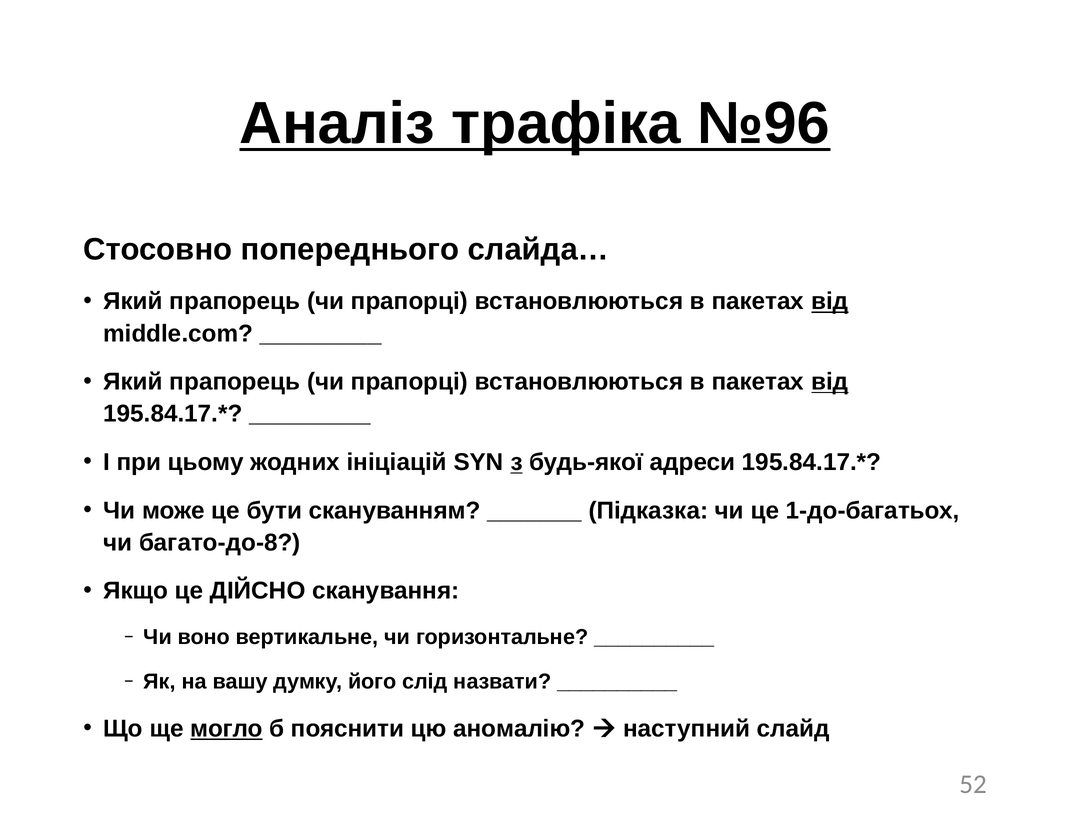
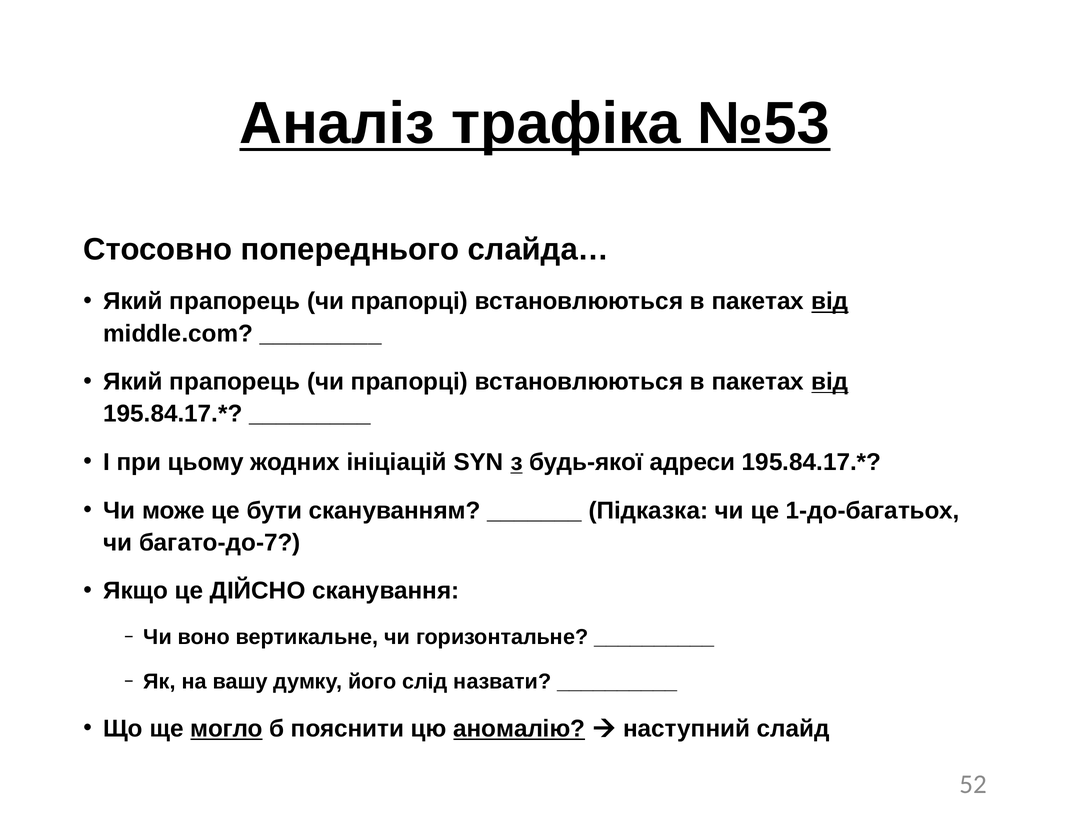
№96: №96 -> №53 (764, 124)
багато-до-8: багато-до-8 -> багато-до-7 (220, 542)
аномалію underline: none -> present (519, 728)
